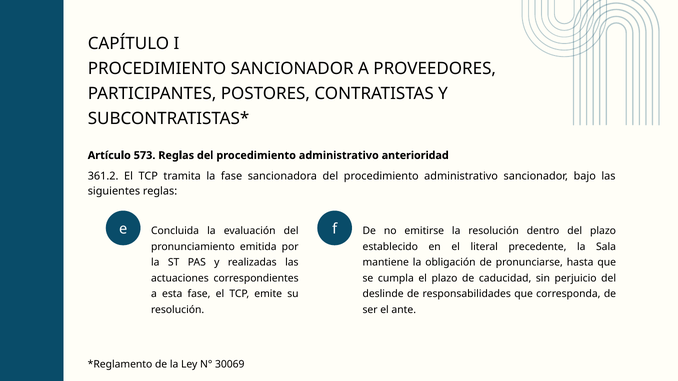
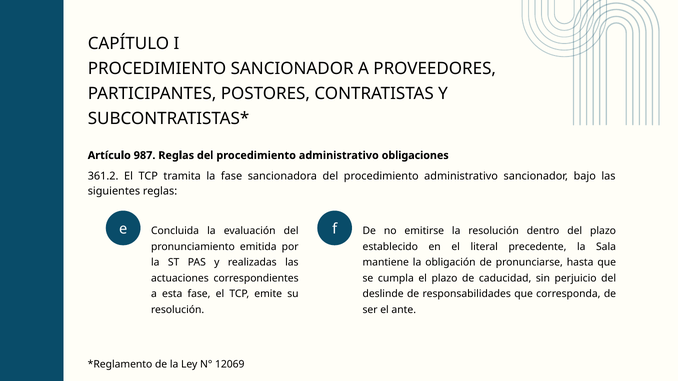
573: 573 -> 987 (145, 156)
anterioridad: anterioridad -> obligaciones (415, 156)
30069: 30069 -> 12069 (230, 365)
